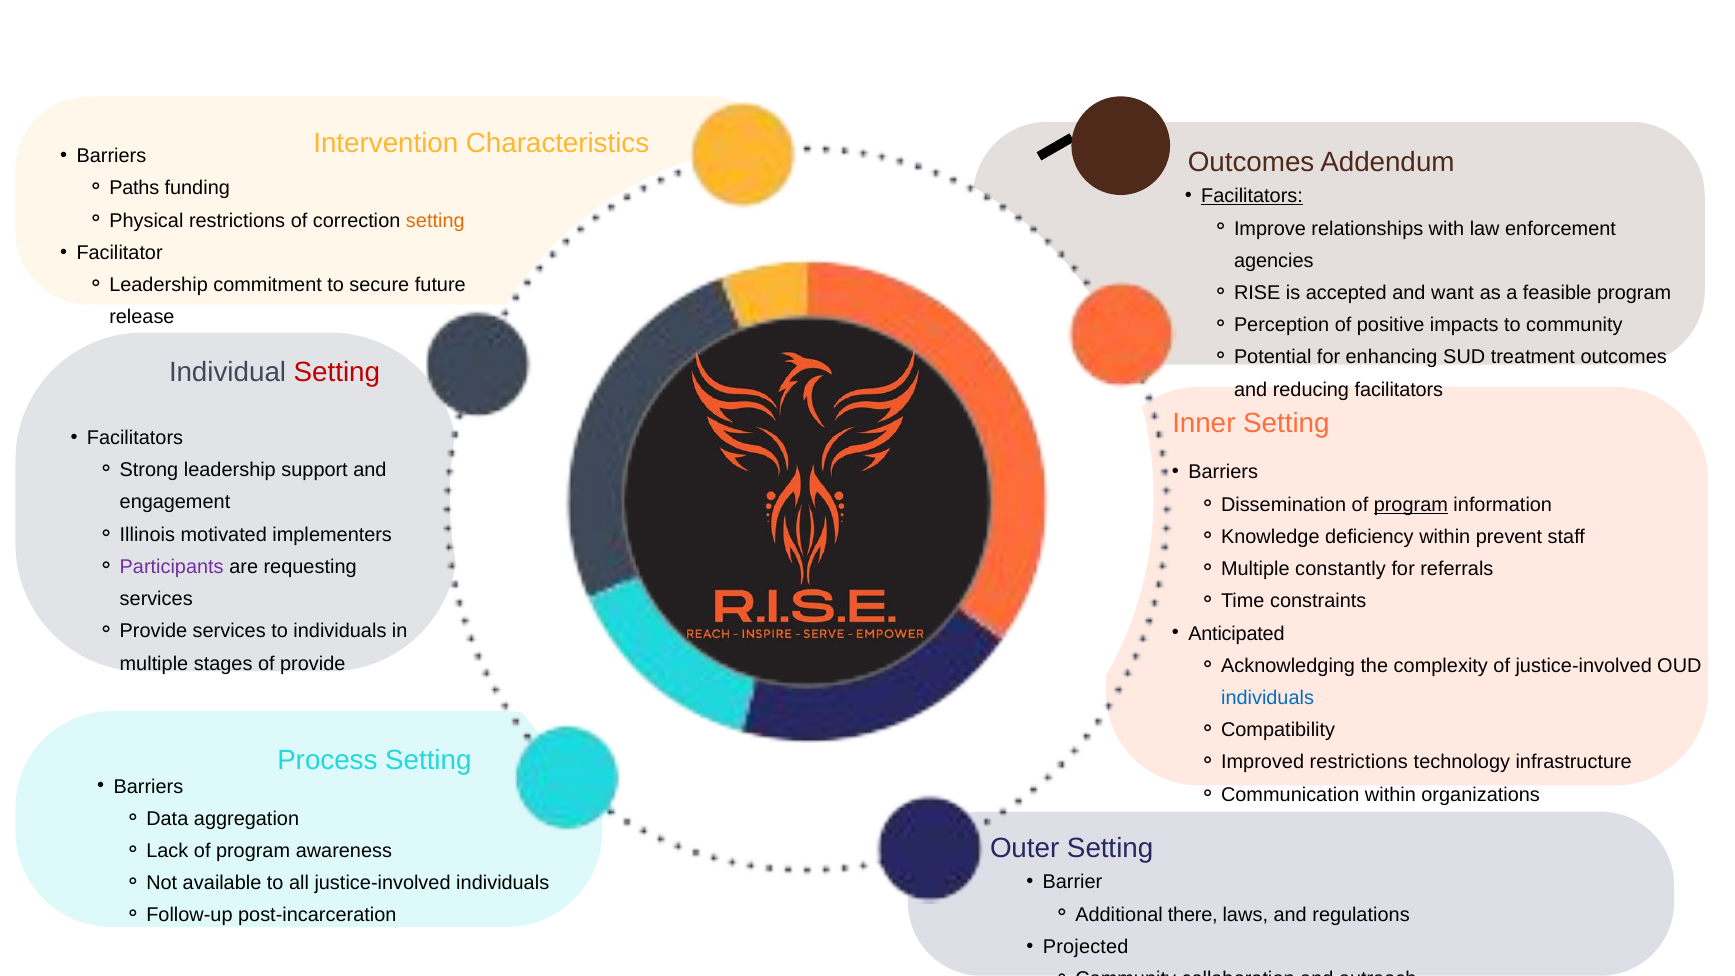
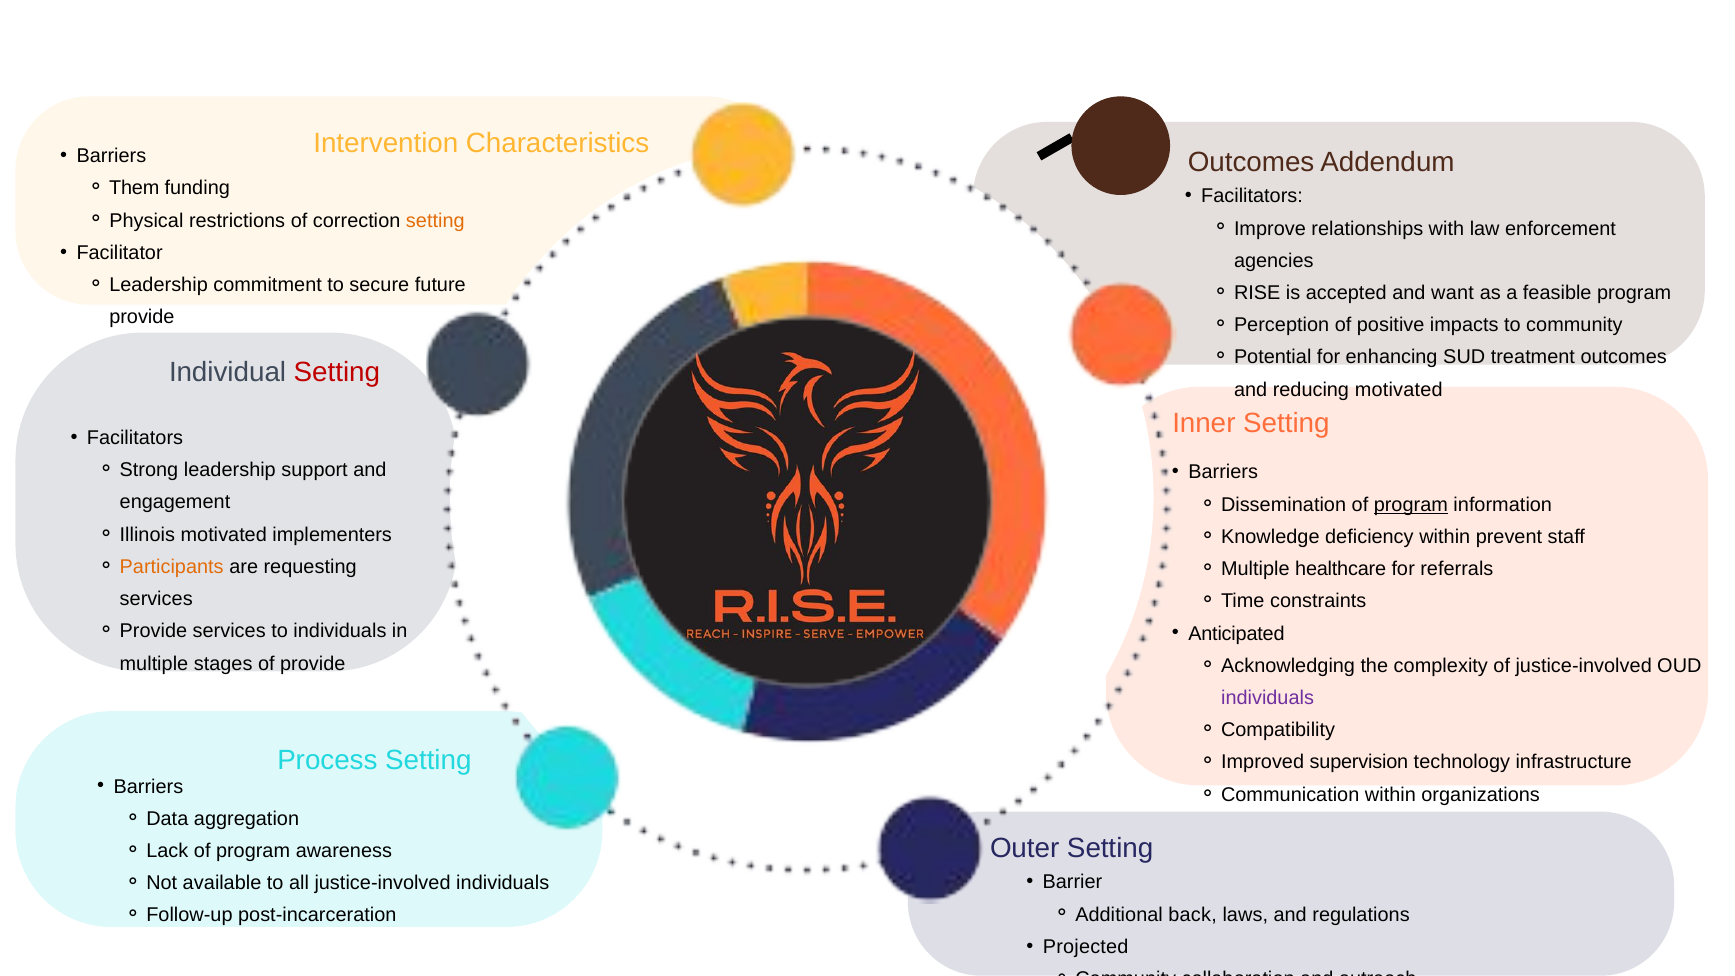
Paths: Paths -> Them (134, 188)
Facilitators underline: present -> none (1252, 196)
release: release -> provide (142, 317)
reducing facilitators: facilitators -> motivated (1399, 390)
Participants colour: purple -> orange (172, 567)
constantly: constantly -> healthcare (1341, 569)
individuals colour: blue -> purple (1268, 698)
Improved restrictions: restrictions -> supervision (1359, 762)
there: there -> back (1193, 914)
